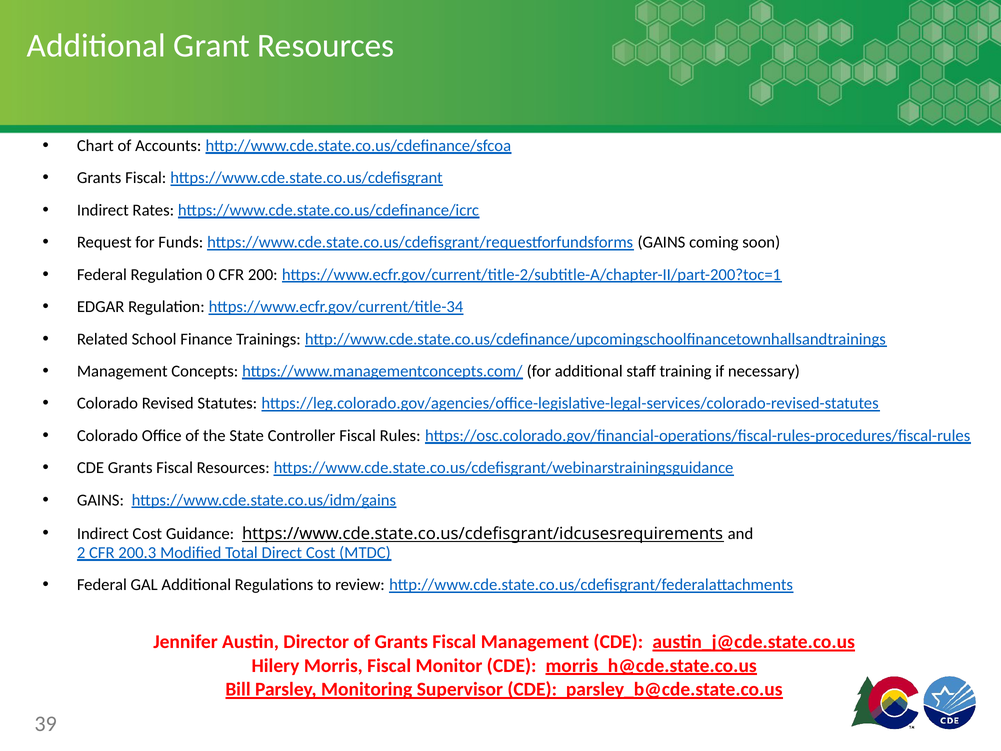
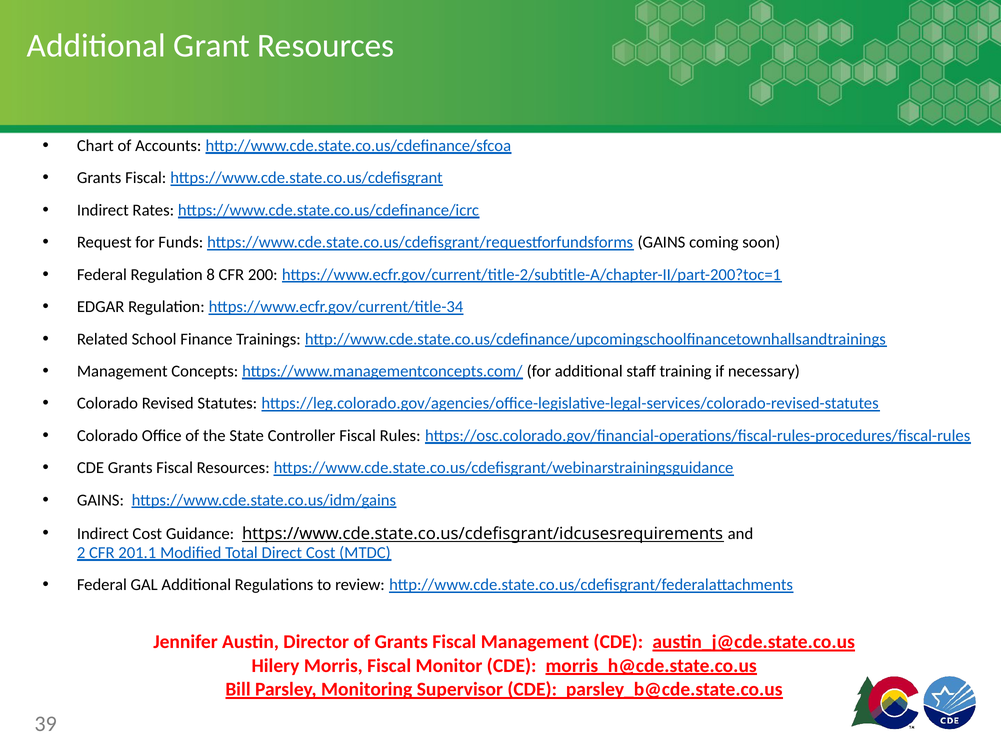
0: 0 -> 8 (211, 275)
200.3: 200.3 -> 201.1 (137, 552)
